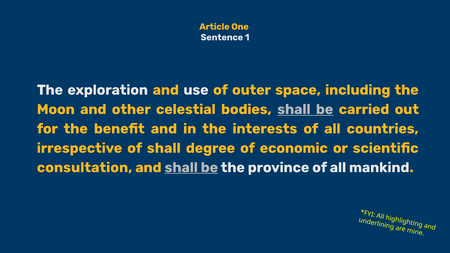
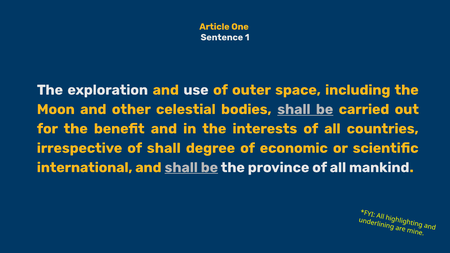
consultation: consultation -> international (85, 168)
